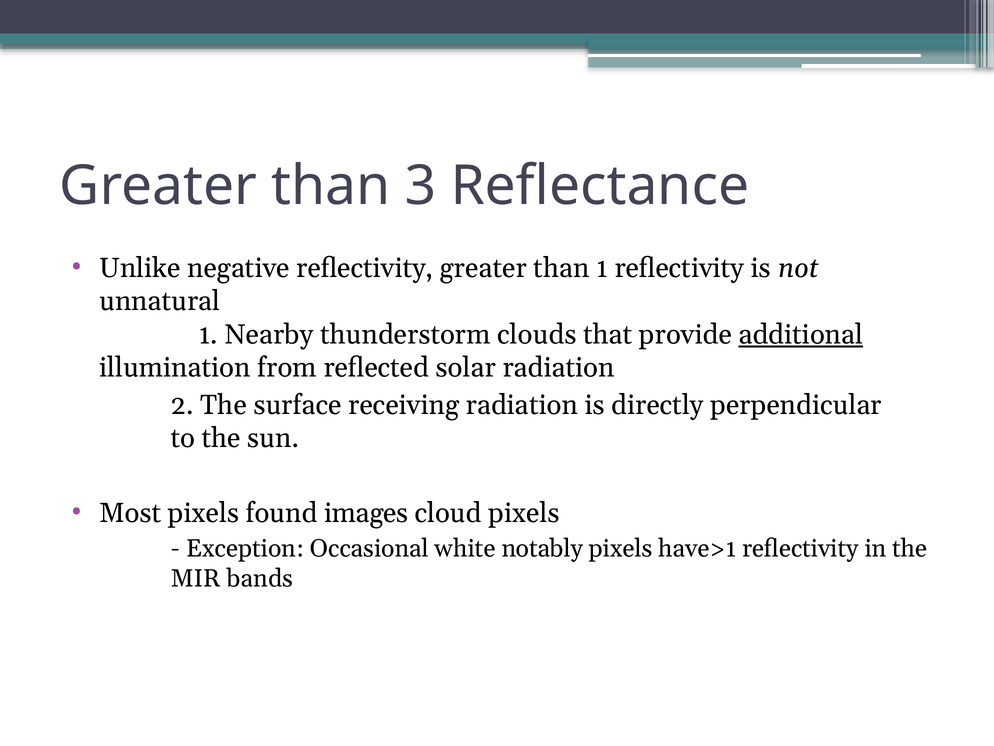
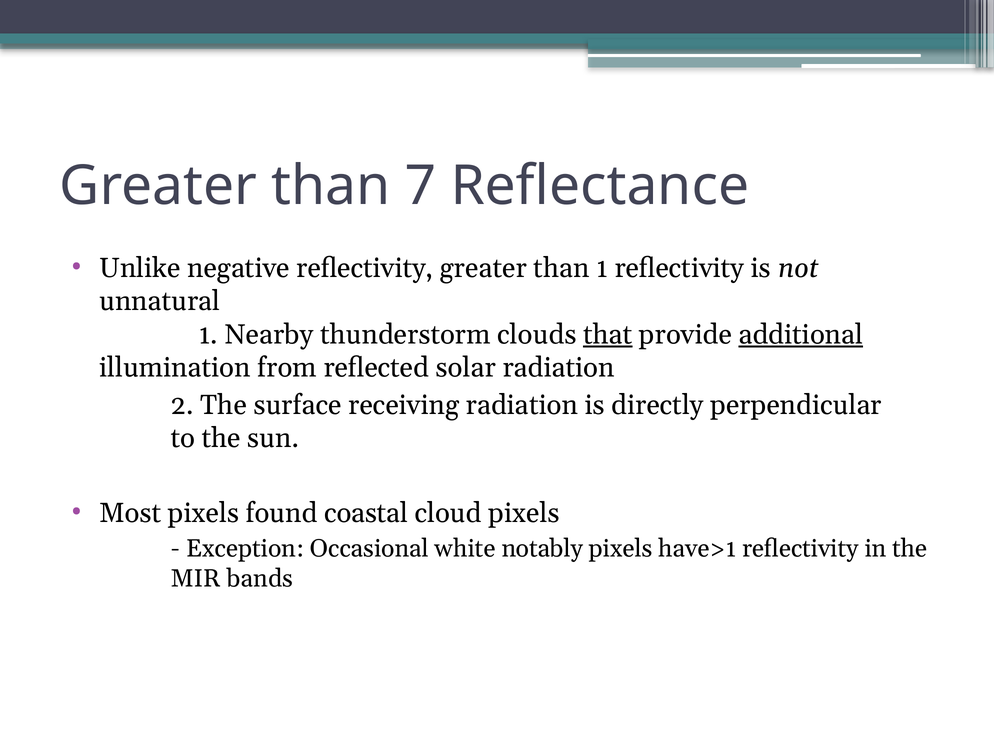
3: 3 -> 7 (420, 186)
that underline: none -> present (608, 334)
images: images -> coastal (366, 513)
